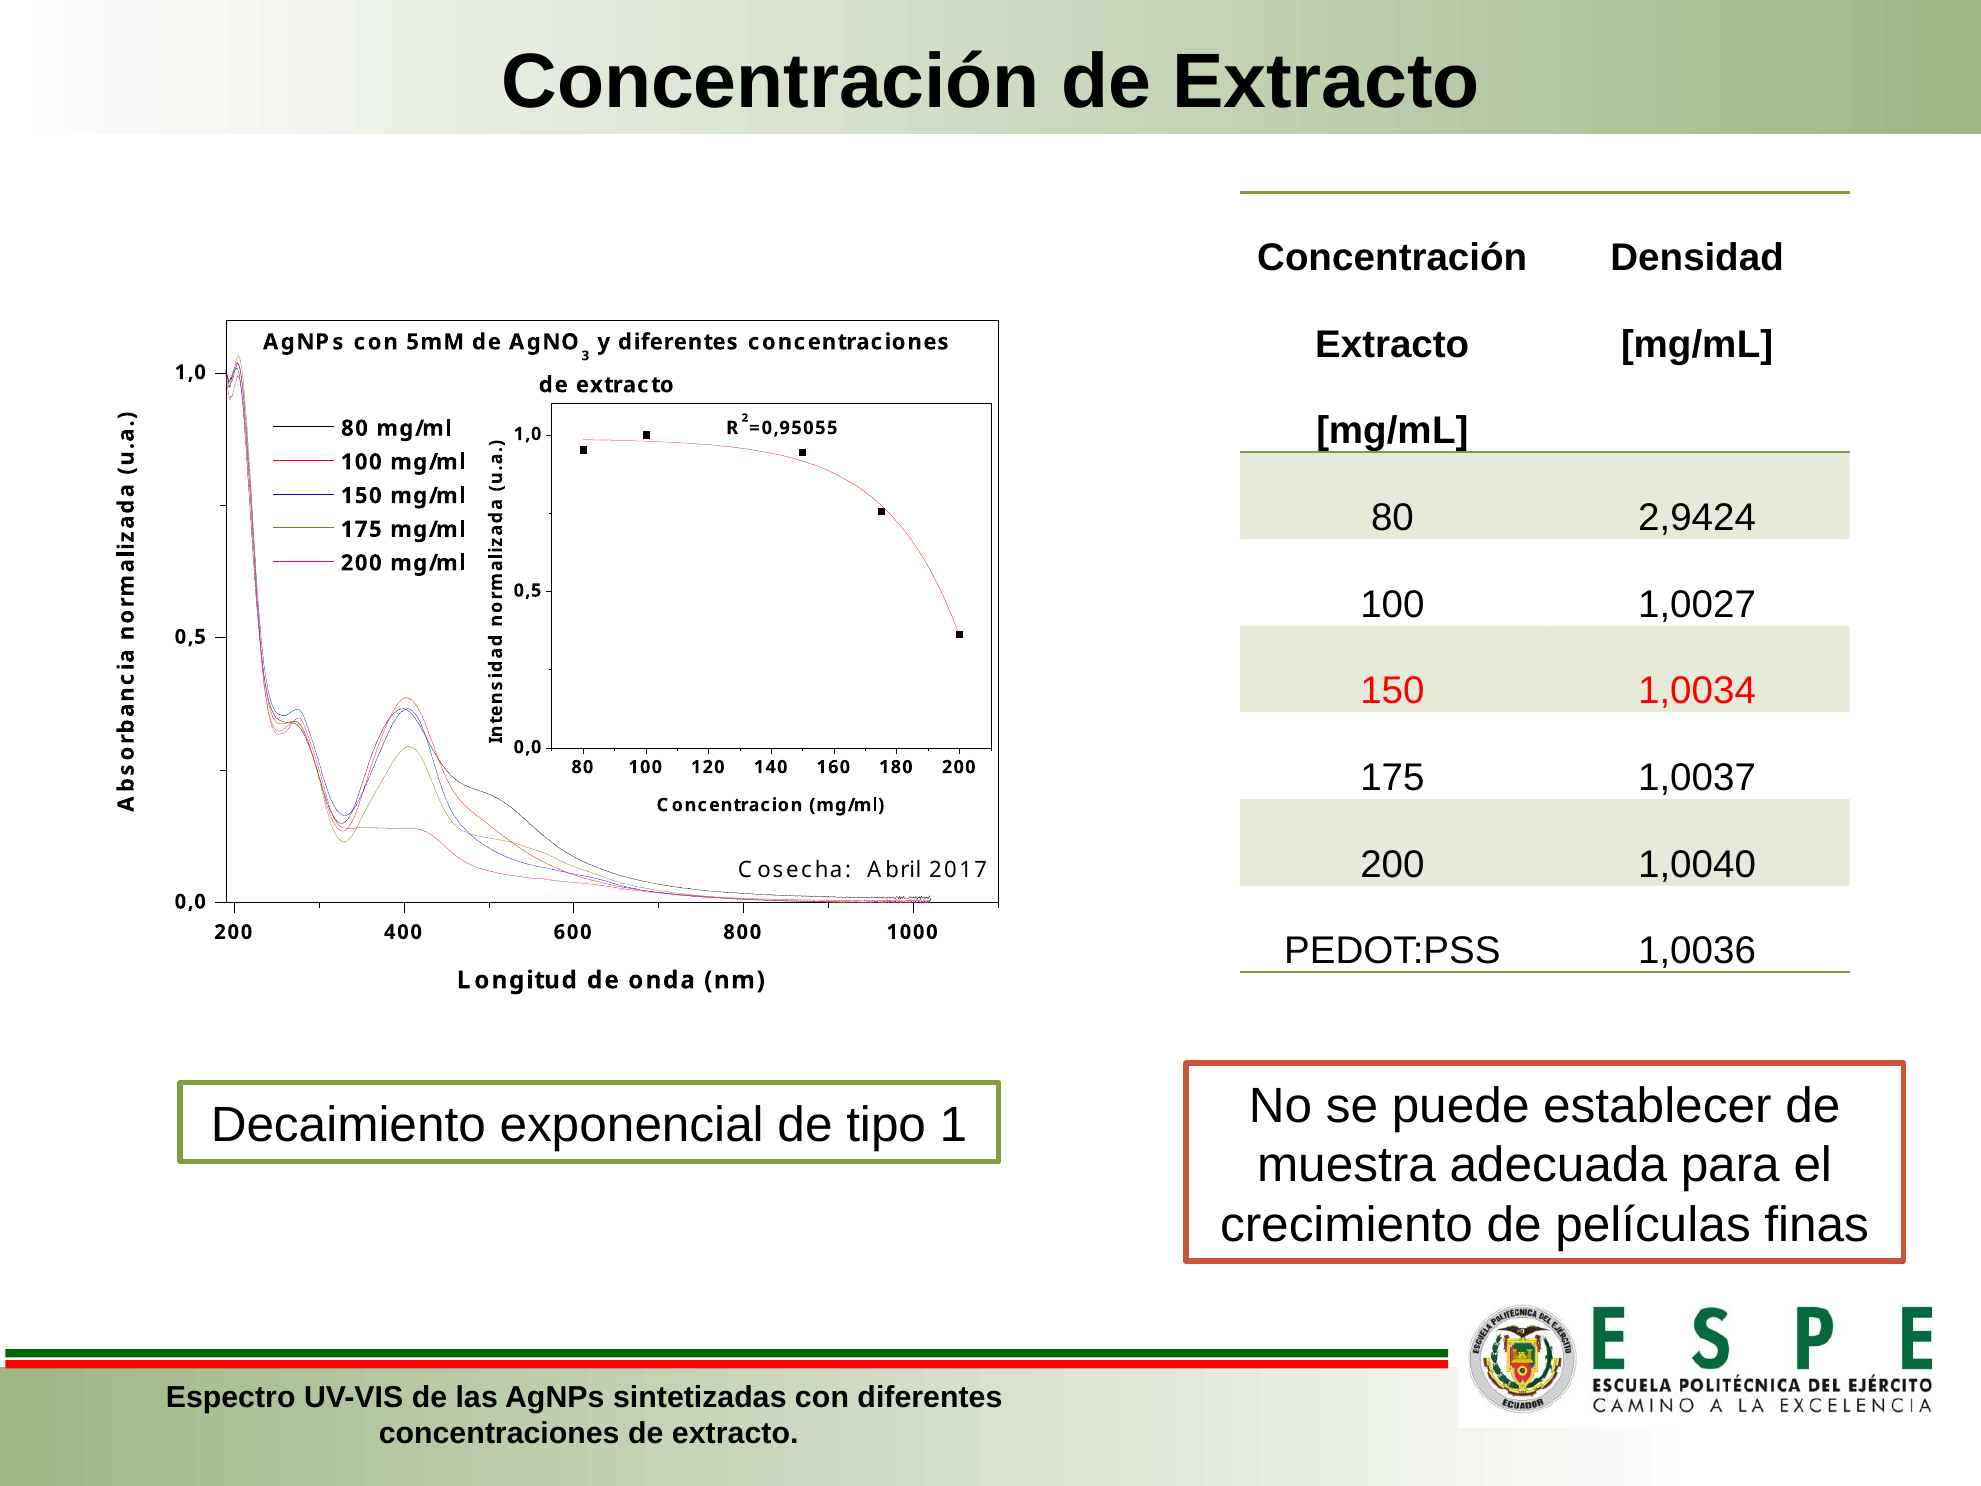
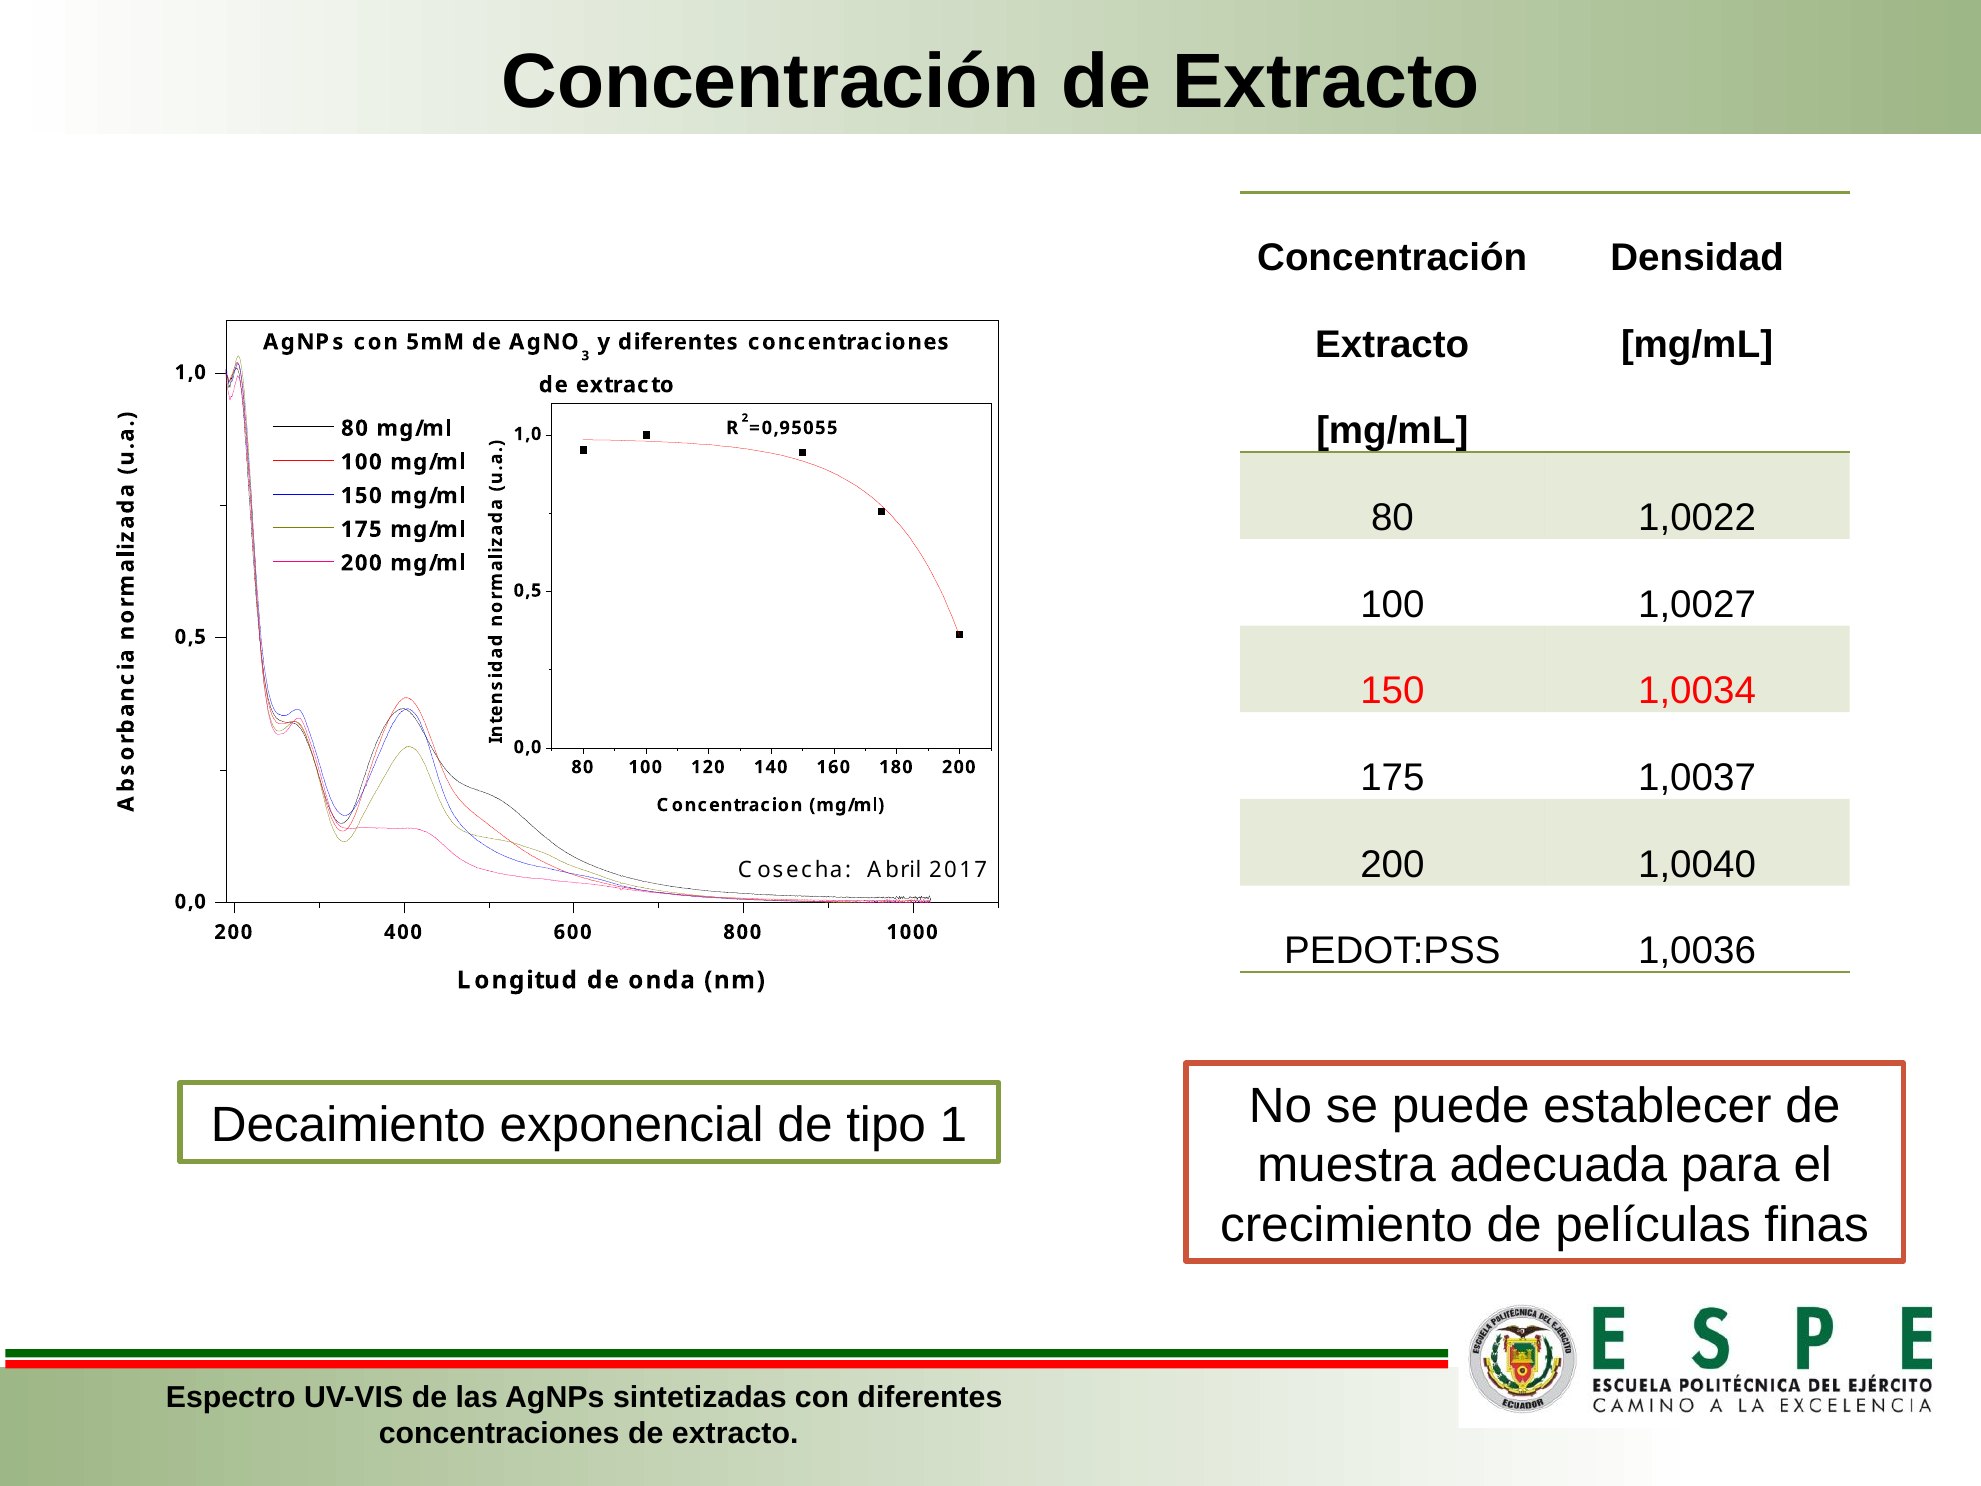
2,9424: 2,9424 -> 1,0022 (1697, 518)
